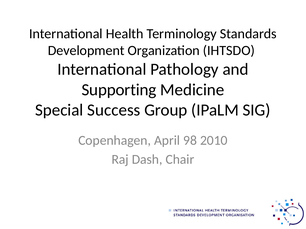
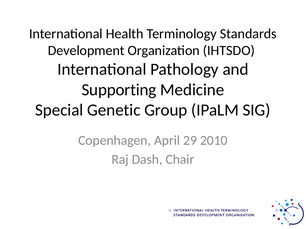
Success: Success -> Genetic (114, 110)
98: 98 -> 29 (190, 141)
